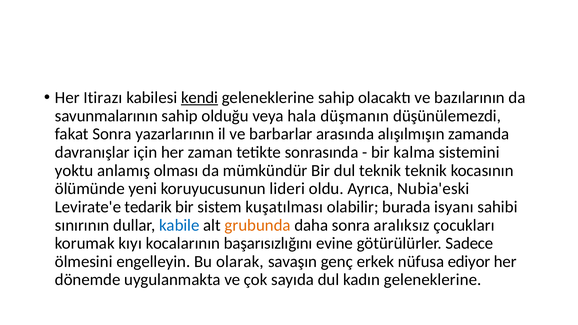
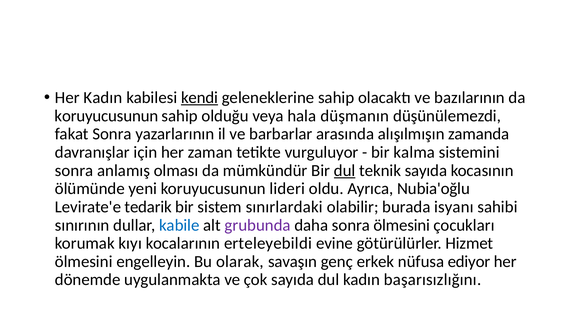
Her Itirazı: Itirazı -> Kadın (103, 98)
savunmalarının: savunmalarının -> koruyucusunun (106, 116)
sonrasında: sonrasında -> vurguluyor (322, 152)
yoktu: yoktu -> sonra (74, 171)
dul underline: none -> present (345, 171)
teknik teknik: teknik -> sayıda (426, 171)
Nubia'eski: Nubia'eski -> Nubia'oğlu (434, 189)
kuşatılması: kuşatılması -> sınırlardaki (284, 207)
grubunda colour: orange -> purple (258, 225)
sonra aralıksız: aralıksız -> ölmesini (402, 225)
başarısızlığını: başarısızlığını -> erteleyebildi (268, 243)
Sadece: Sadece -> Hizmet (469, 243)
kadın geleneklerine: geleneklerine -> başarısızlığını (433, 280)
